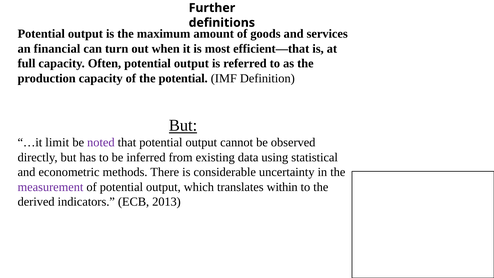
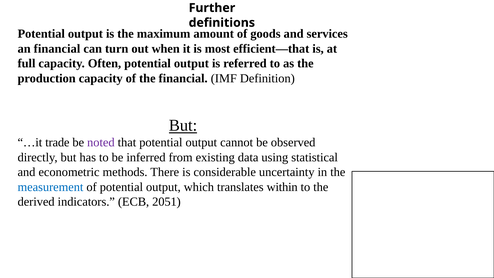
the potential: potential -> financial (183, 78)
limit: limit -> trade (57, 142)
measurement colour: purple -> blue (50, 187)
2013: 2013 -> 2051 (166, 202)
